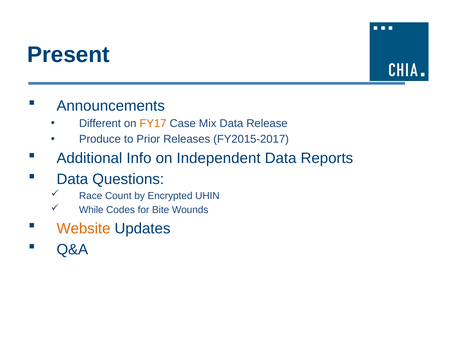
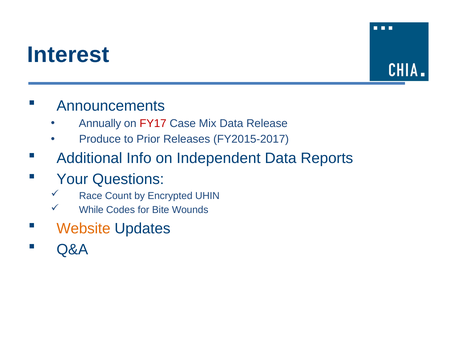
Present: Present -> Interest (68, 55)
Different: Different -> Annually (100, 123)
FY17 colour: orange -> red (153, 123)
Data: Data -> Your (72, 179)
